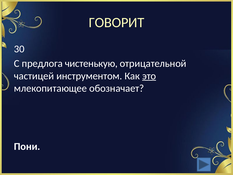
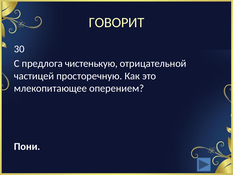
инструментом: инструментом -> просторечную (89, 76)
это underline: present -> none (149, 76)
обозначает: обозначает -> оперением (117, 88)
